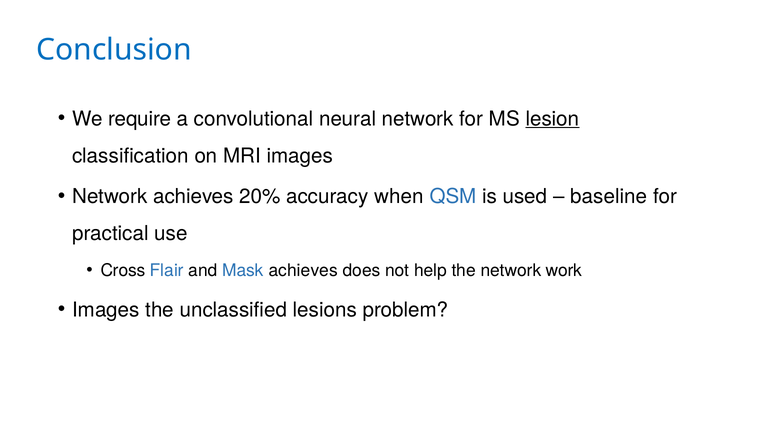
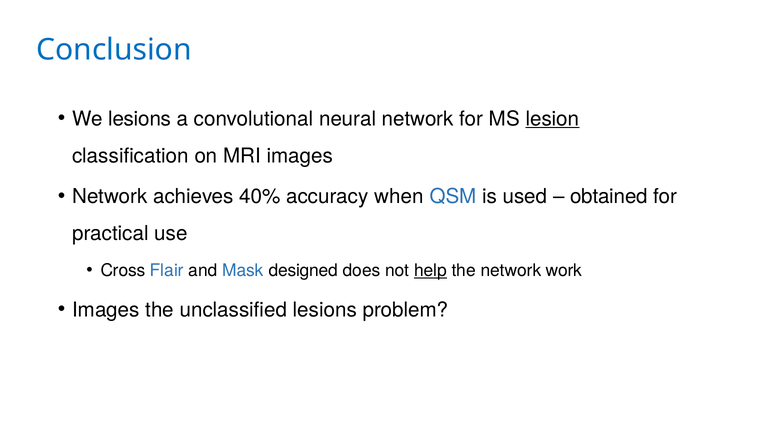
We require: require -> lesions (140, 119)
20%: 20% -> 40% (260, 197)
baseline: baseline -> obtained (609, 197)
Mask achieves: achieves -> designed (303, 271)
help underline: none -> present (431, 271)
